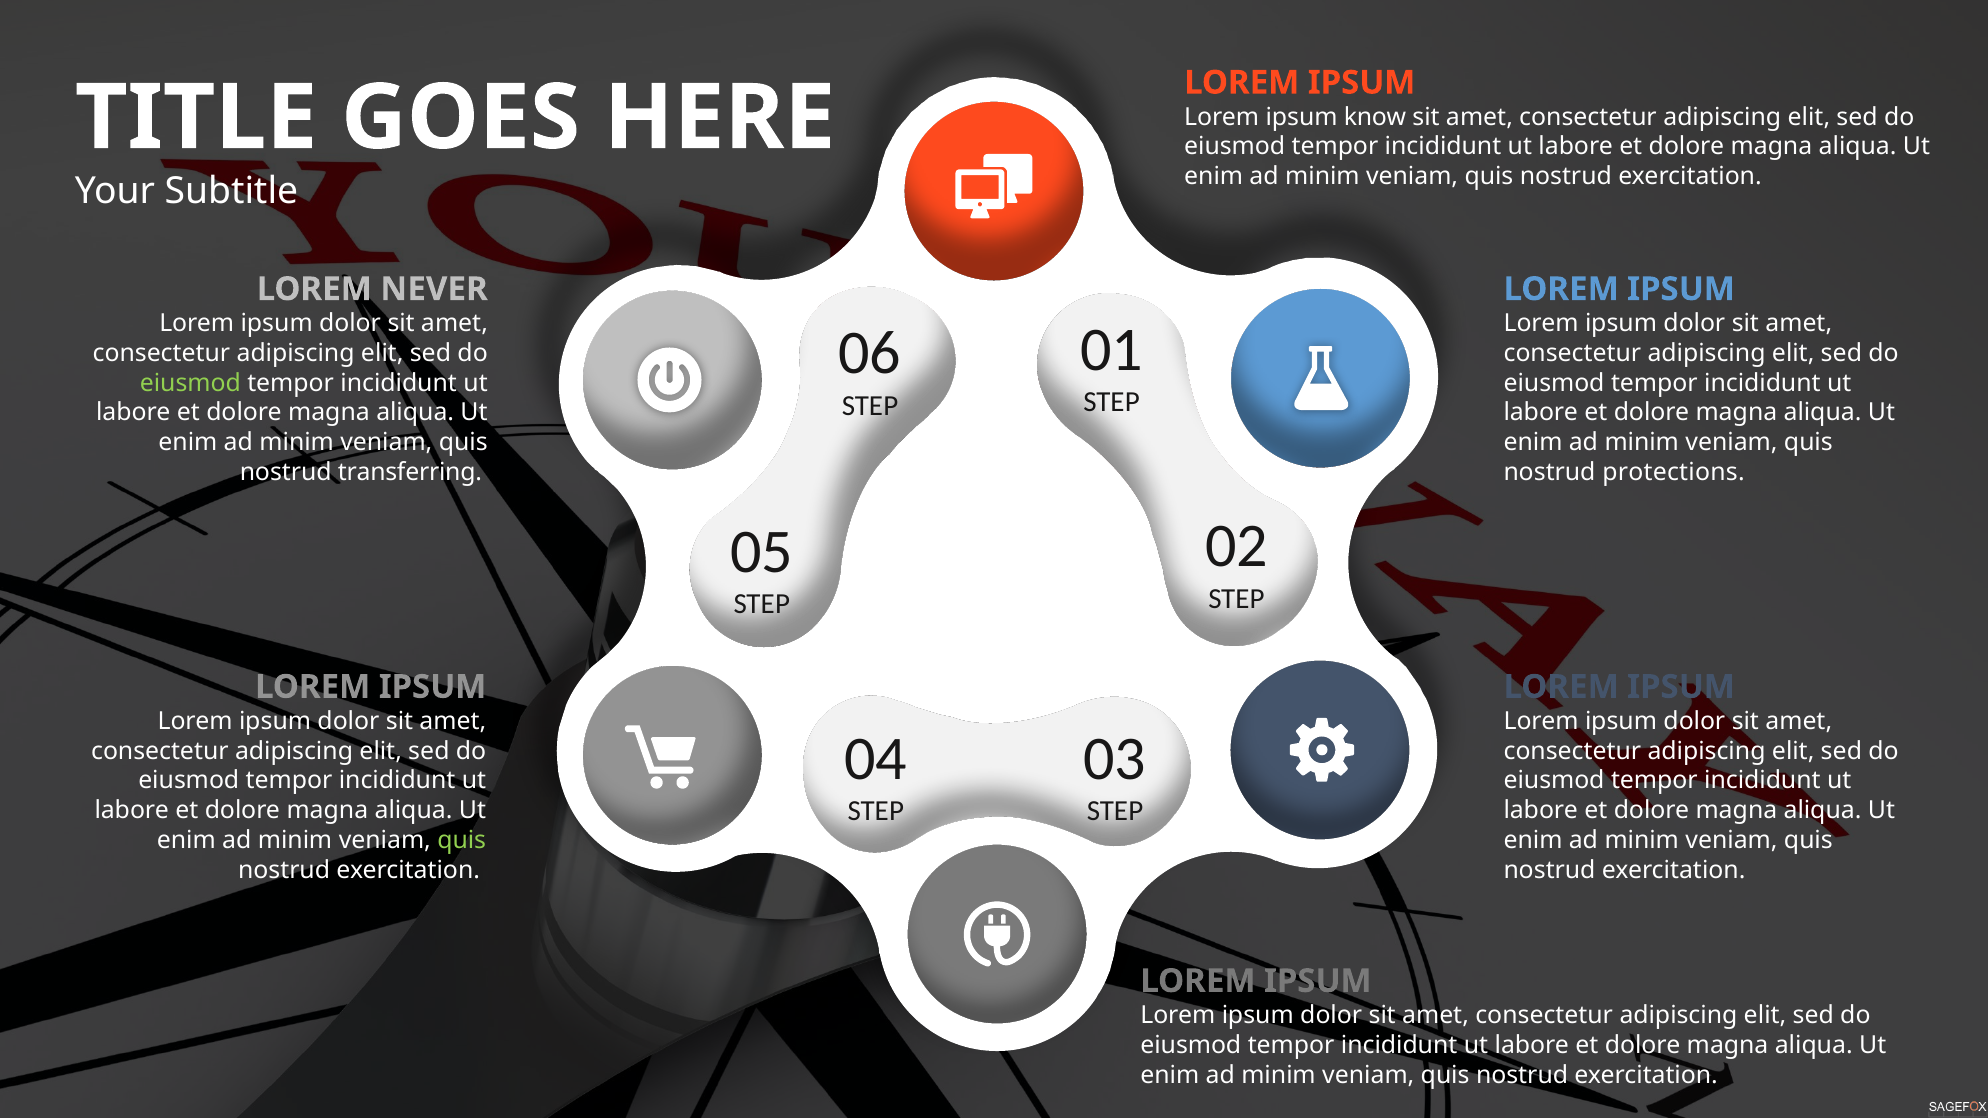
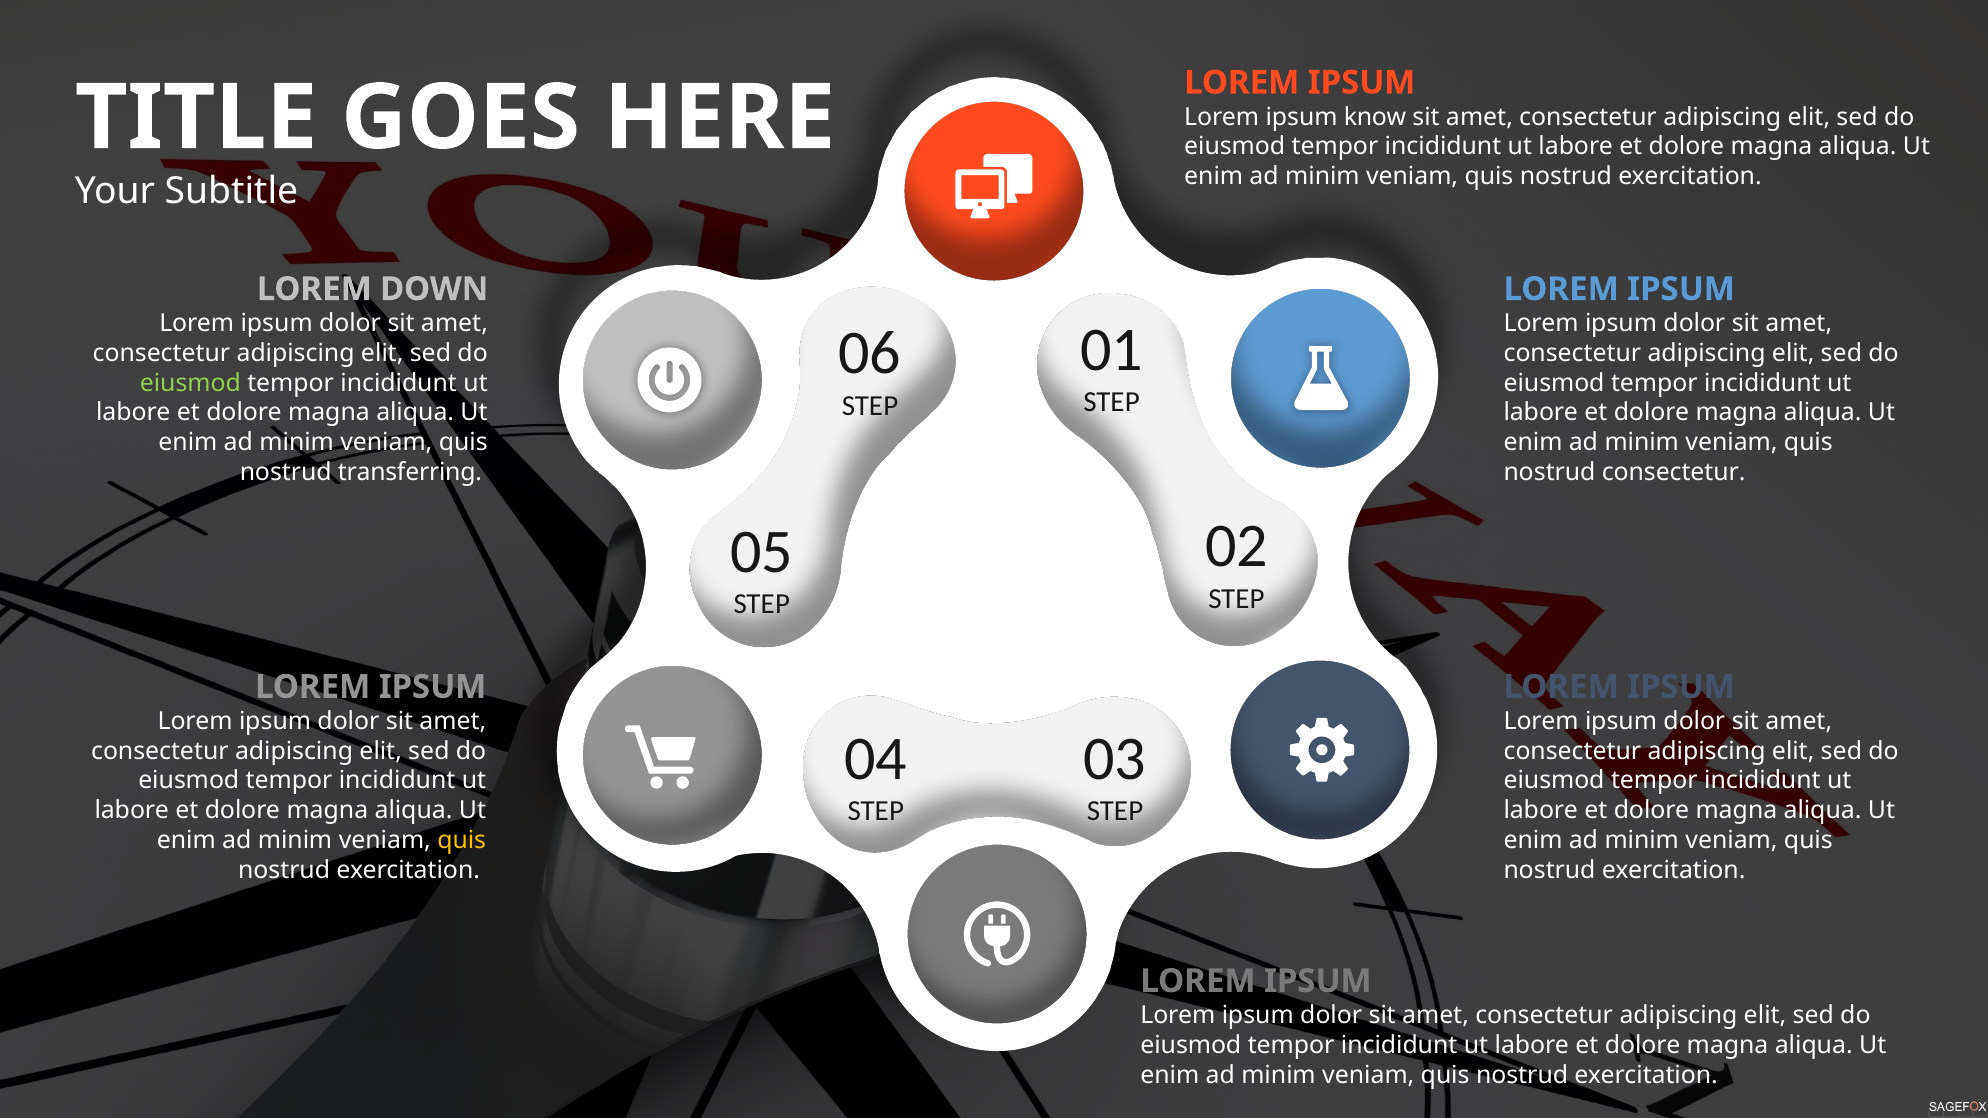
NEVER: NEVER -> DOWN (434, 289)
nostrud protections: protections -> consectetur (1674, 473)
quis colour: light green -> yellow (462, 840)
